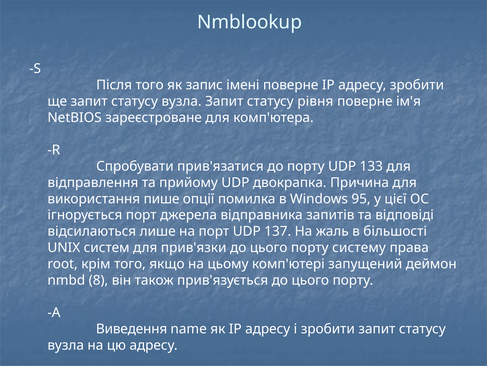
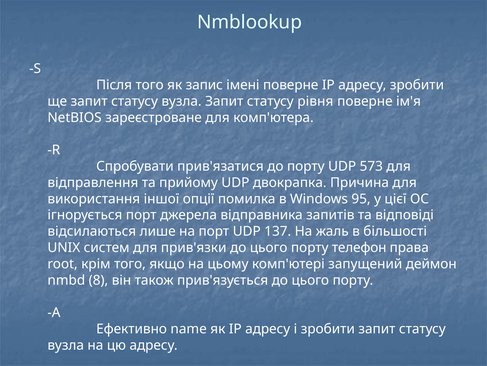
133: 133 -> 573 (371, 166)
пише: пише -> іншої (161, 199)
систему: систему -> телефон (359, 247)
Виведення: Виведення -> Ефективно (132, 328)
